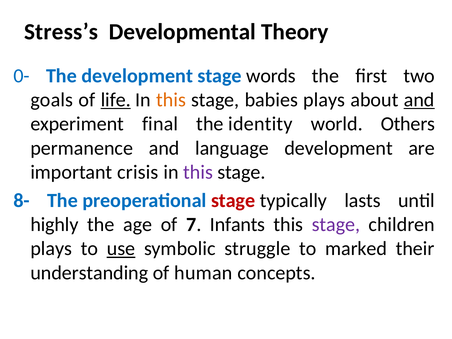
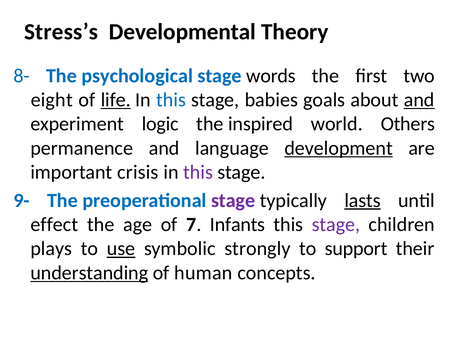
0-: 0- -> 8- (22, 76)
The development: development -> psychological (137, 76)
goals: goals -> eight (52, 100)
this colour: orange -> blue (171, 100)
babies plays: plays -> goals (324, 100)
final: final -> logic (160, 124)
identity: identity -> inspired (261, 124)
development underline: none -> present (339, 148)
8-: 8- -> 9- (22, 200)
stage colour: red -> purple (233, 200)
lasts underline: none -> present (363, 200)
highly: highly -> effect (54, 225)
struggle: struggle -> strongly (257, 249)
marked: marked -> support (356, 249)
understanding underline: none -> present (89, 273)
